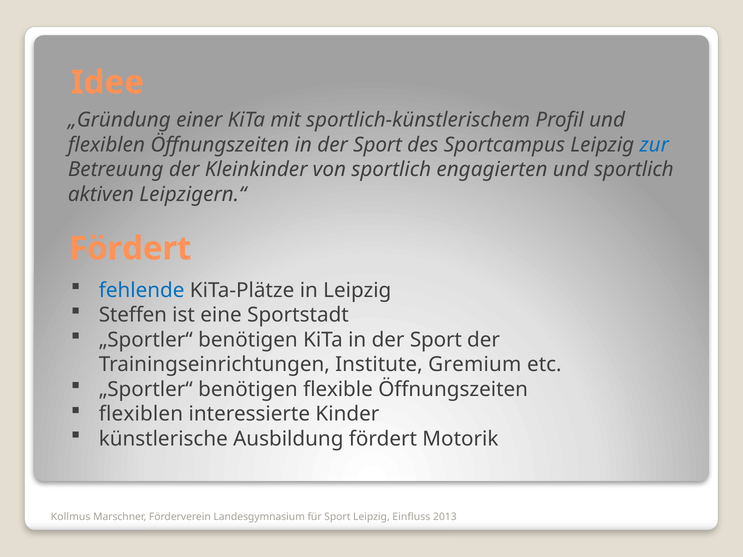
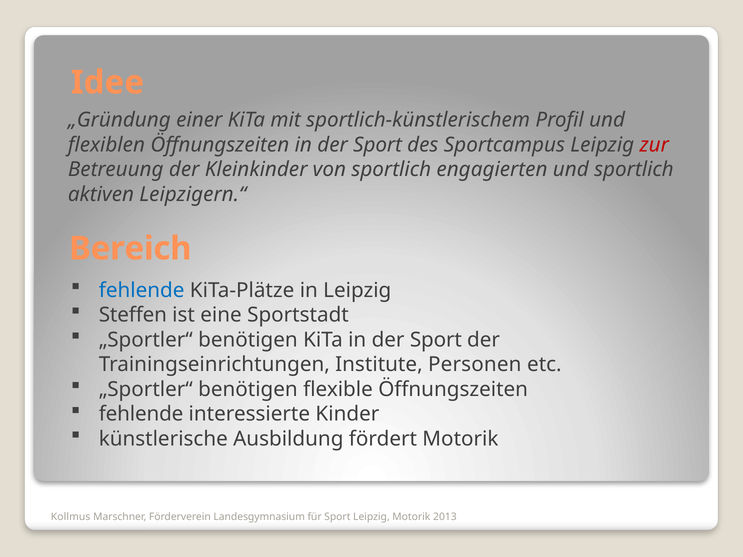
zur colour: blue -> red (654, 145)
Fördert: Fördert -> Bereich (130, 249)
Gremium: Gremium -> Personen (475, 365)
flexiblen: flexiblen -> fehlende (141, 414)
Leipzig Einfluss: Einfluss -> Motorik (411, 517)
